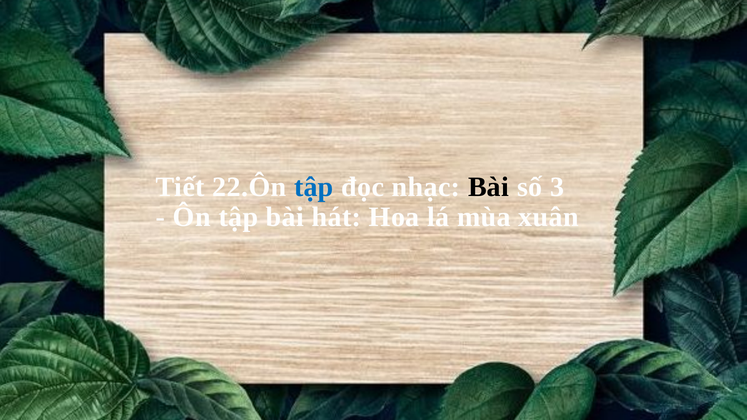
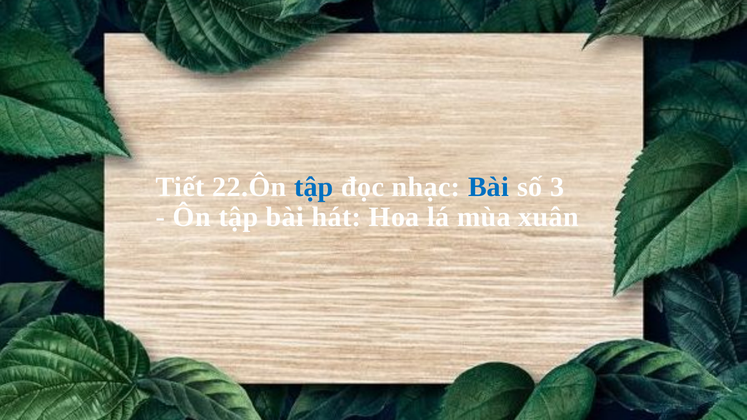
Bài colour: black -> blue (489, 187)
